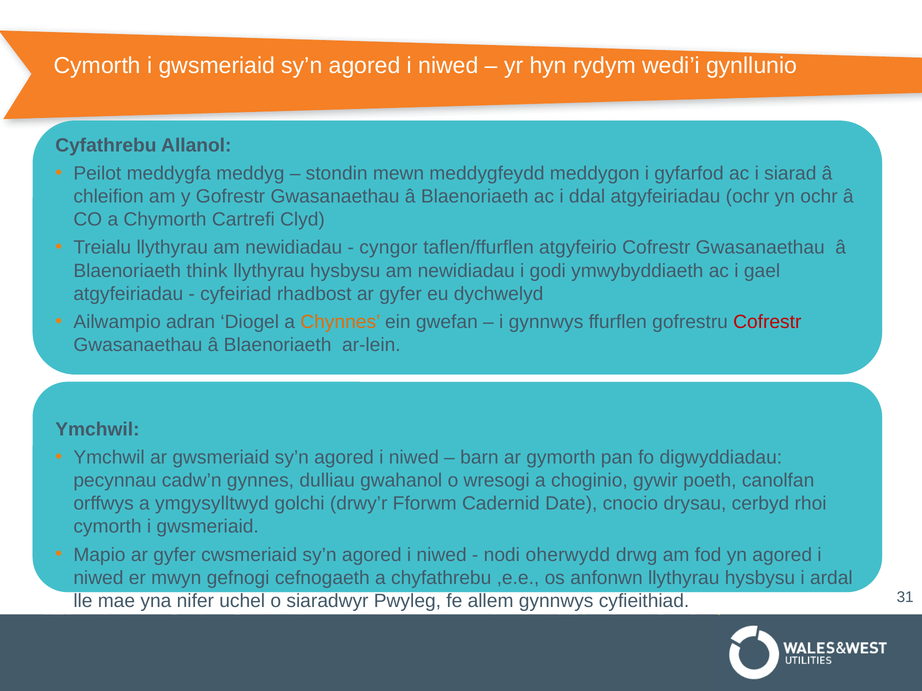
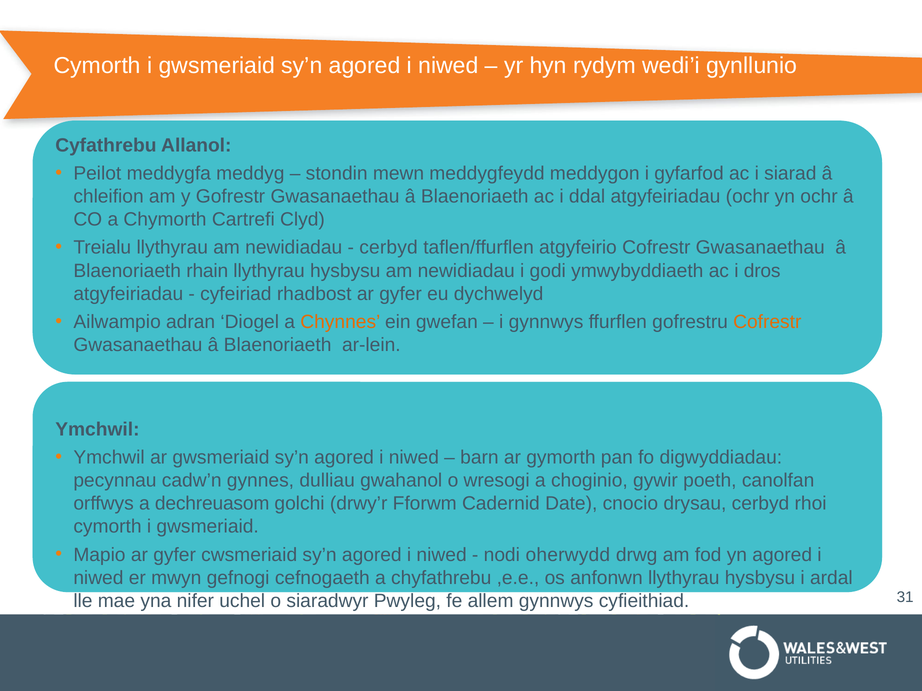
cyngor: cyngor -> cerbyd (389, 248)
think: think -> rhain (207, 271)
gael: gael -> dros (762, 271)
Cofrestr colour: red -> orange (767, 322)
ymgysylltwyd: ymgysylltwyd -> dechreuasom (212, 504)
